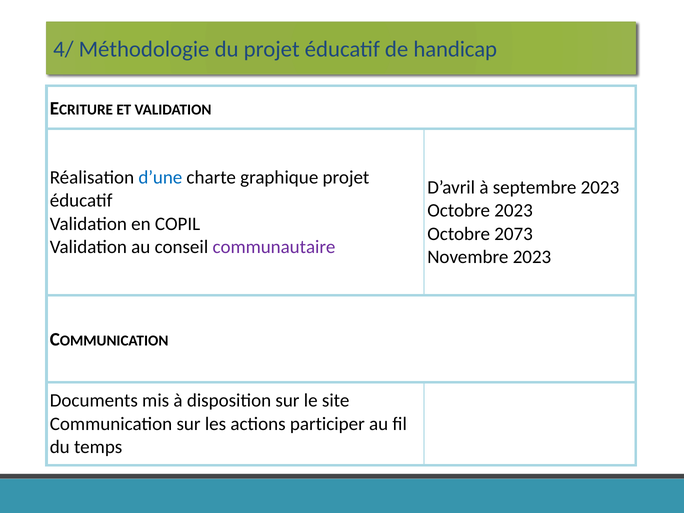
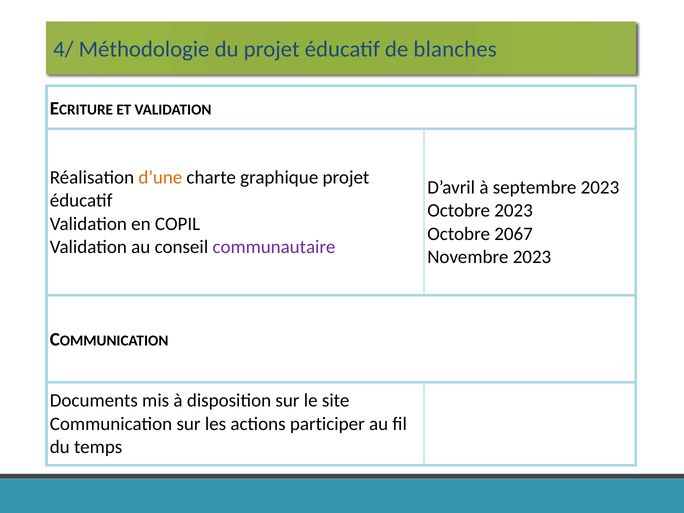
handicap: handicap -> blanches (455, 49)
d’une colour: blue -> orange (160, 177)
2073: 2073 -> 2067 (514, 234)
